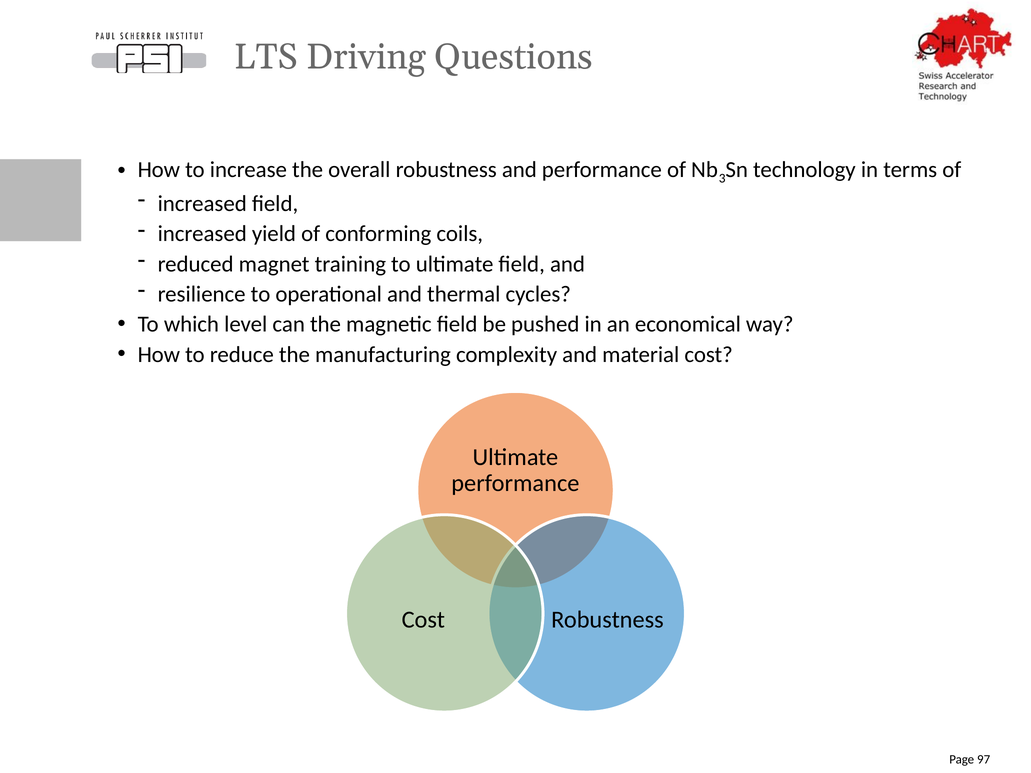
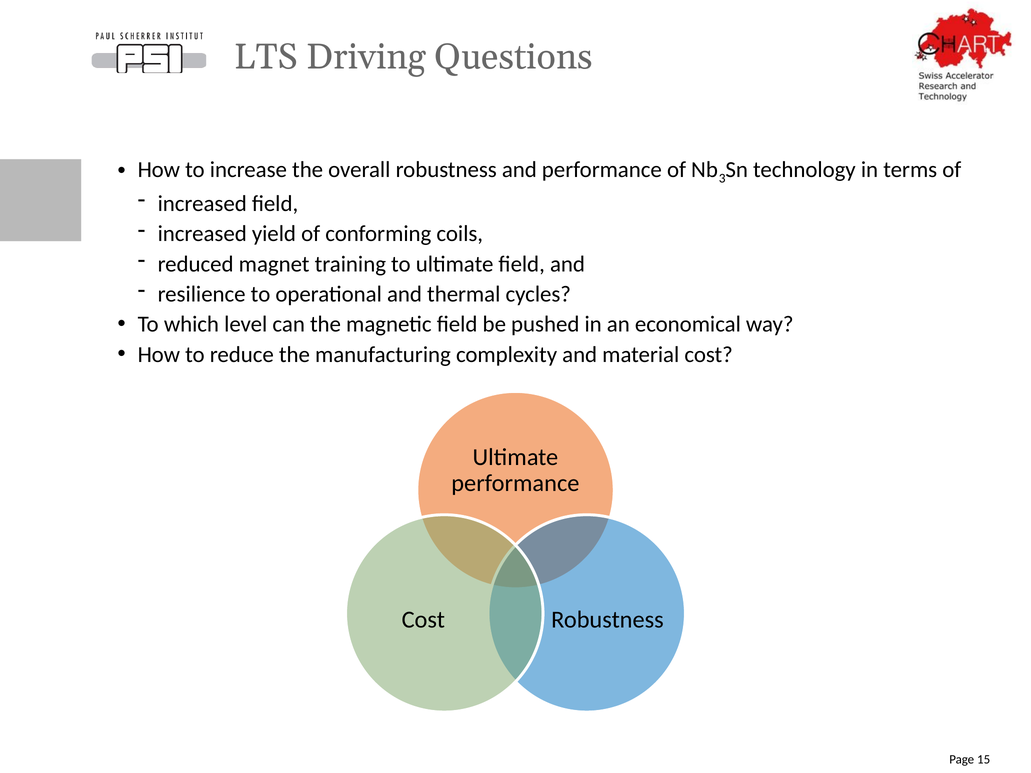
97: 97 -> 15 (984, 760)
